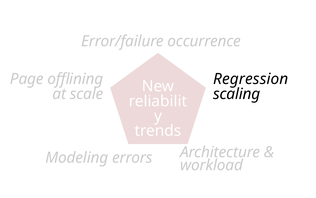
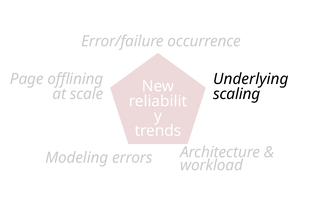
Regression: Regression -> Underlying (251, 79)
